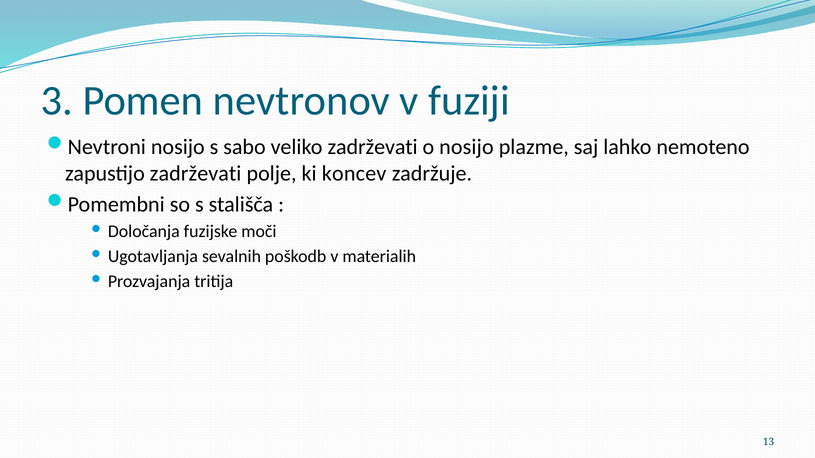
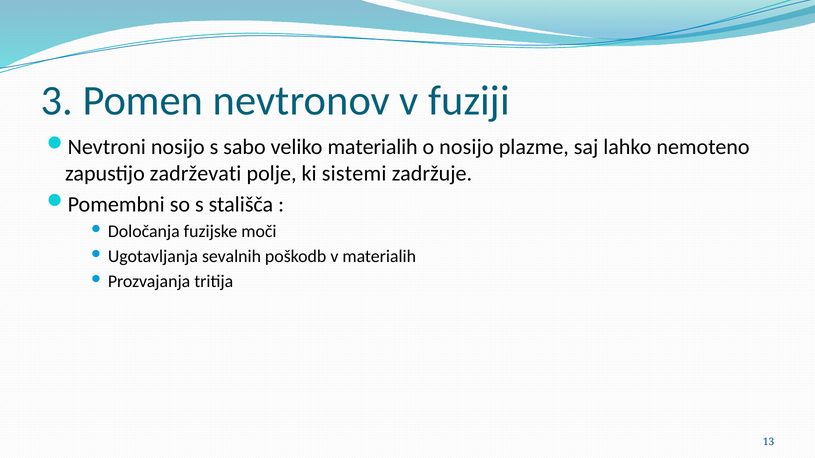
veliko zadrževati: zadrževati -> materialih (373, 147)
koncev: koncev -> sistemi (354, 174)
